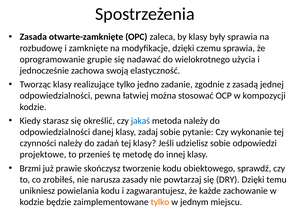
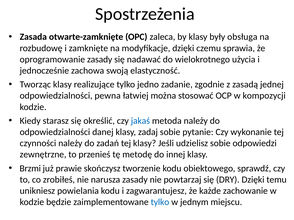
były sprawia: sprawia -> obsługa (242, 37)
oprogramowanie grupie: grupie -> zasady (100, 59)
projektowe: projektowe -> zewnętrzne (43, 155)
tylko colour: orange -> blue (160, 202)
